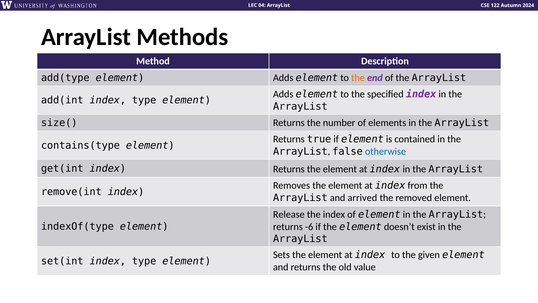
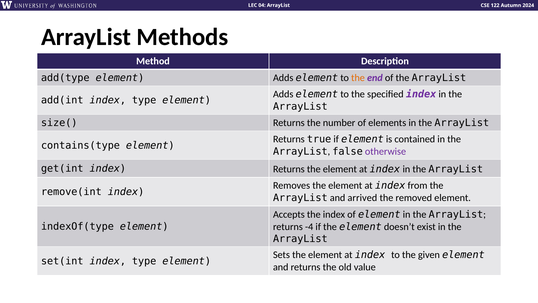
otherwise colour: blue -> purple (385, 151)
Release: Release -> Accepts (289, 214)
-6: -6 -> -4 (309, 226)
